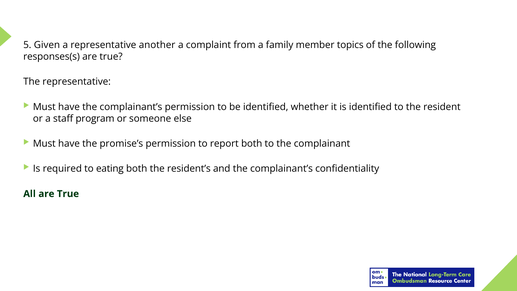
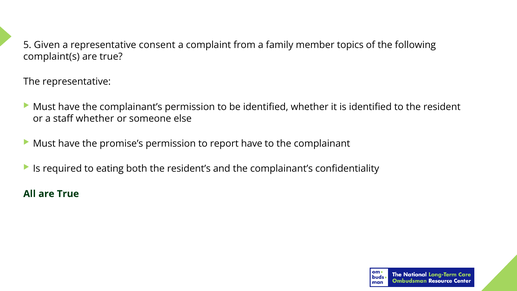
another: another -> consent (157, 45)
responses(s: responses(s -> complaint(s (51, 57)
staff program: program -> whether (95, 118)
report both: both -> have (252, 144)
